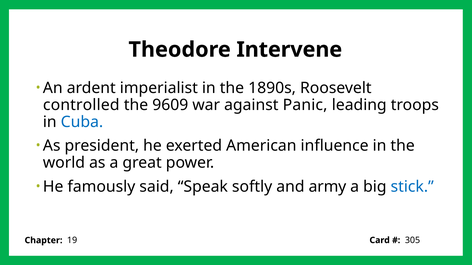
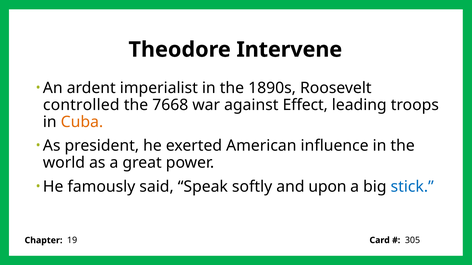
9609: 9609 -> 7668 (170, 105)
Panic: Panic -> Effect (305, 105)
Cuba colour: blue -> orange (82, 122)
army: army -> upon (327, 187)
